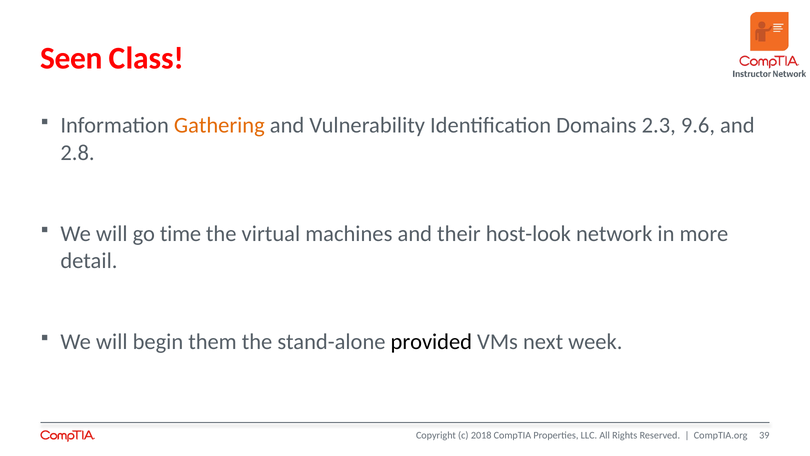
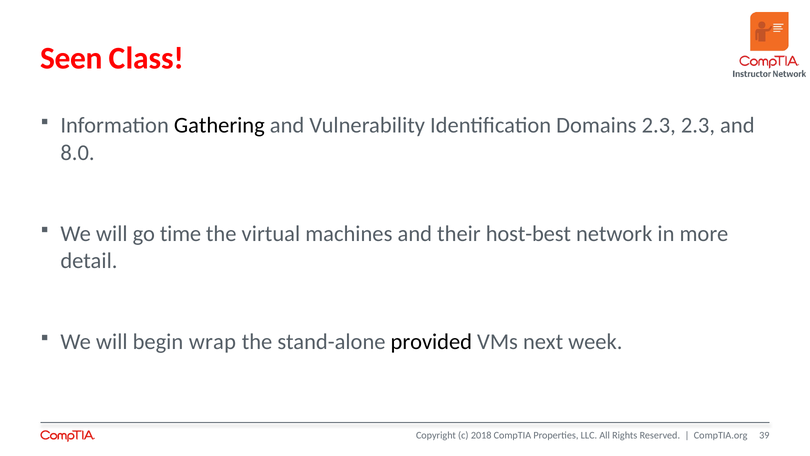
Gathering colour: orange -> black (219, 125)
2.3 9.6: 9.6 -> 2.3 (698, 125)
2.8: 2.8 -> 8.0 (78, 152)
host-look: host-look -> host-best (528, 233)
them: them -> wrap (212, 341)
